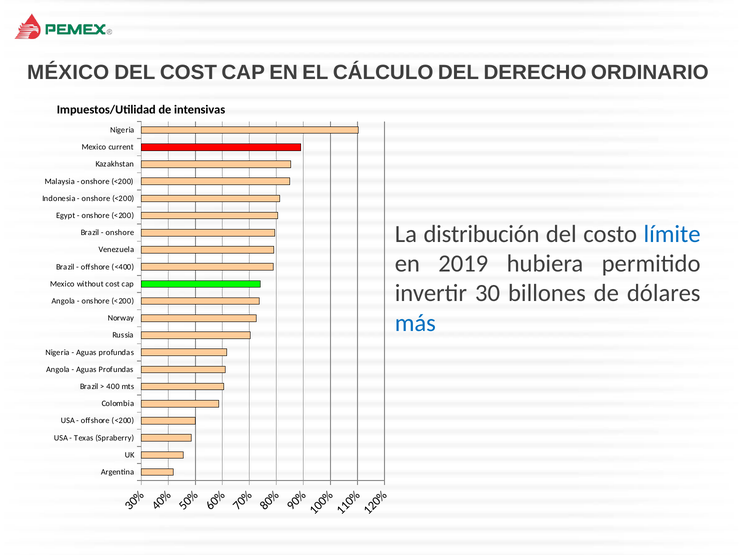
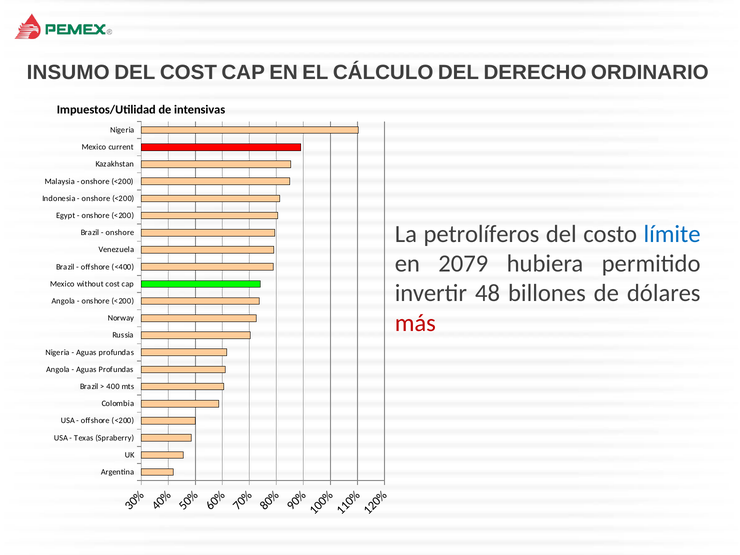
MÉXICO: MÉXICO -> INSUMO (68, 73)
distribución: distribución -> petrolíferos (481, 234)
2019: 2019 -> 2079 (463, 264)
30: 30 -> 48 (488, 293)
más colour: blue -> red (415, 323)
